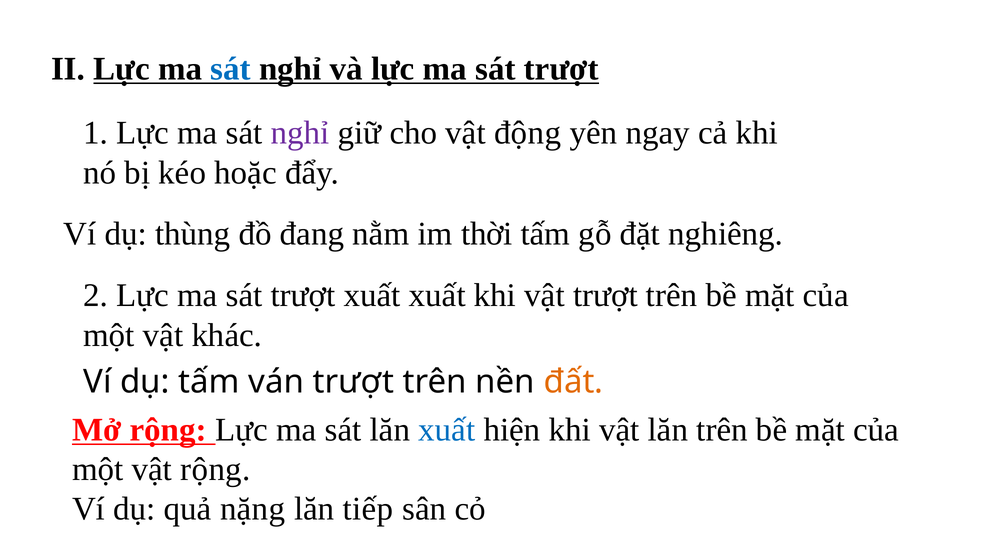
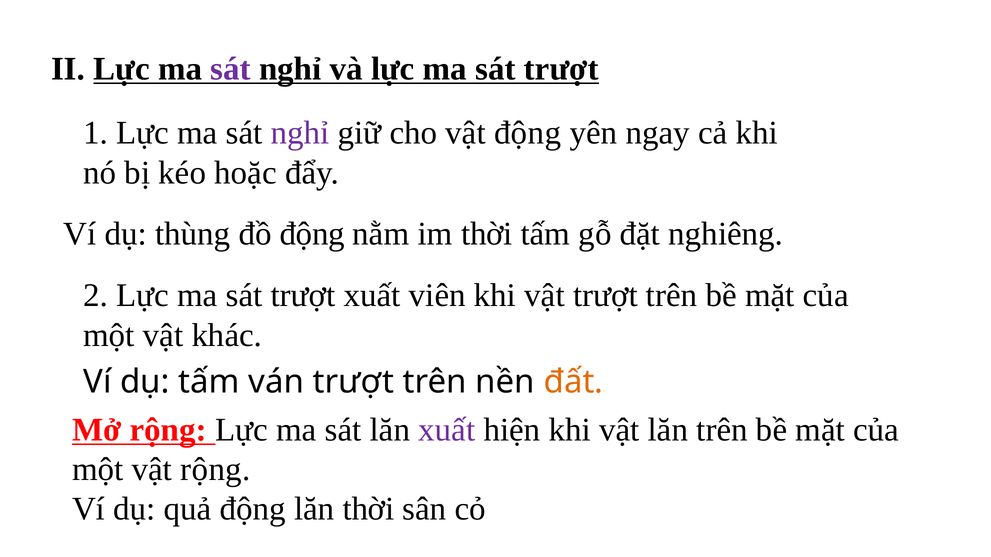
sát colour: blue -> purple (231, 69)
đồ đang: đang -> động (312, 234)
xuất xuất: xuất -> viên (437, 296)
xuất colour: blue -> purple (447, 430)
quả nặng: nặng -> động (253, 509)
lăn tiếp: tiếp -> thời (368, 509)
